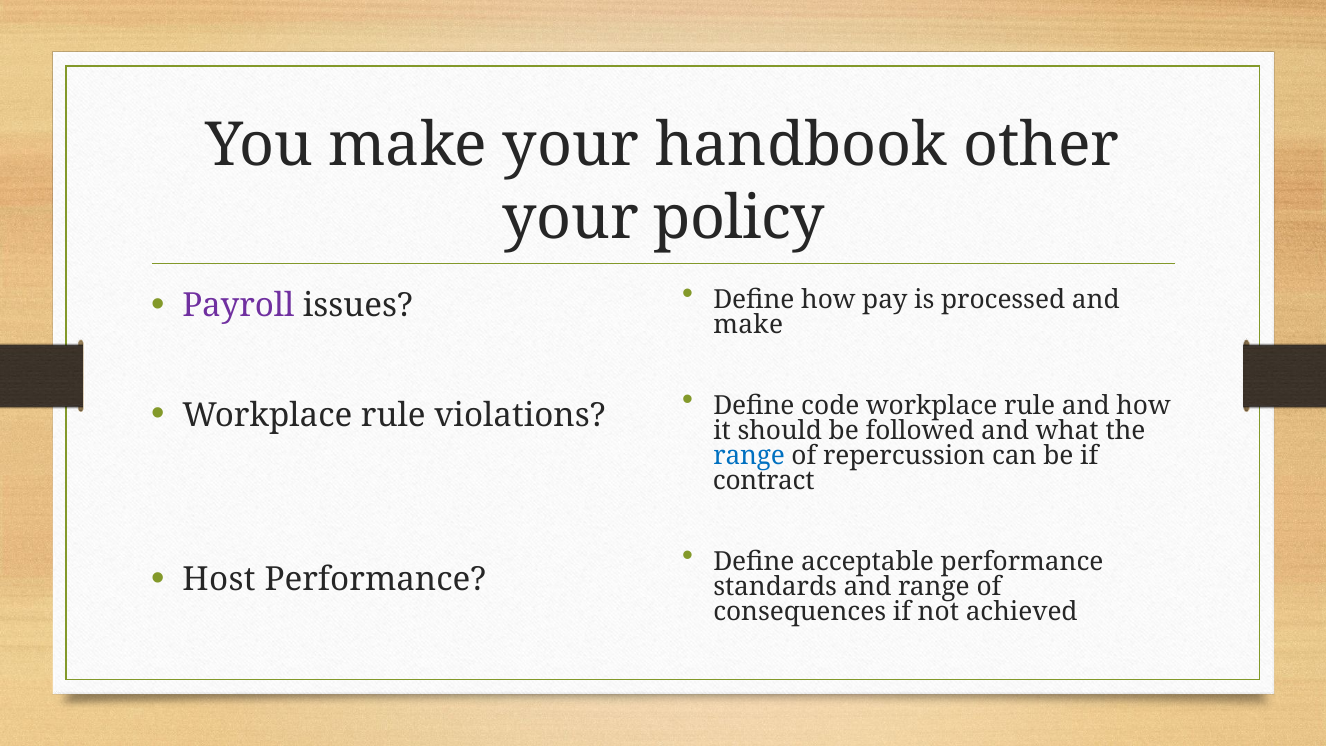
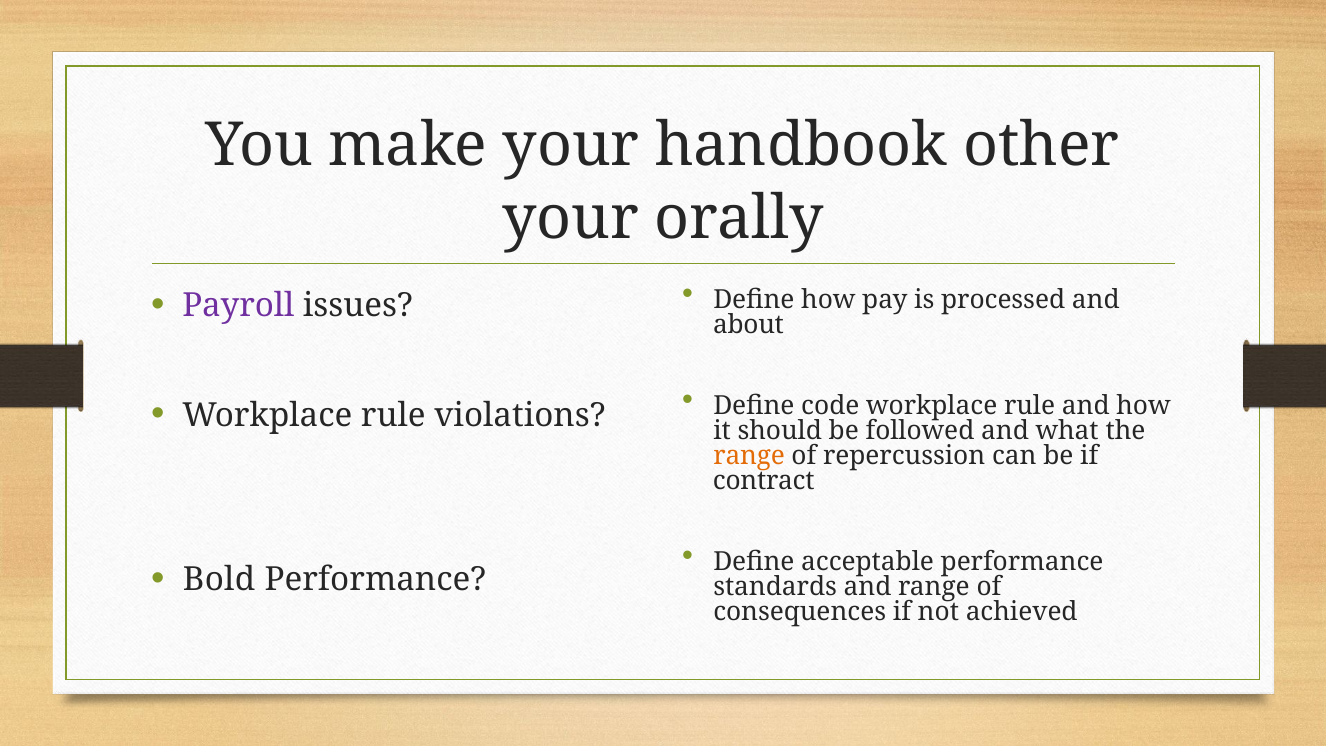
policy: policy -> orally (739, 218)
make: make -> about (748, 325)
range colour: blue -> orange (749, 456)
Host: Host -> Bold (219, 579)
